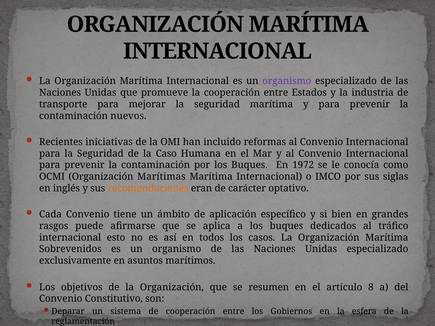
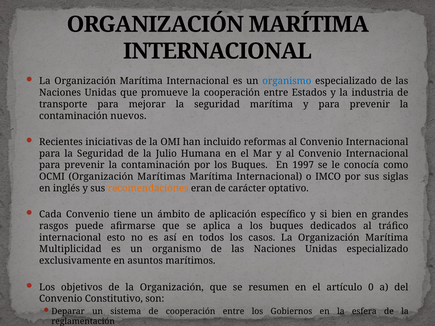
organismo colour: purple -> blue (287, 81)
Caso: Caso -> Julio (166, 154)
1972: 1972 -> 1997 (303, 165)
Sobrevenidos: Sobrevenidos -> Multiplicidad (70, 249)
8: 8 -> 0 (371, 287)
